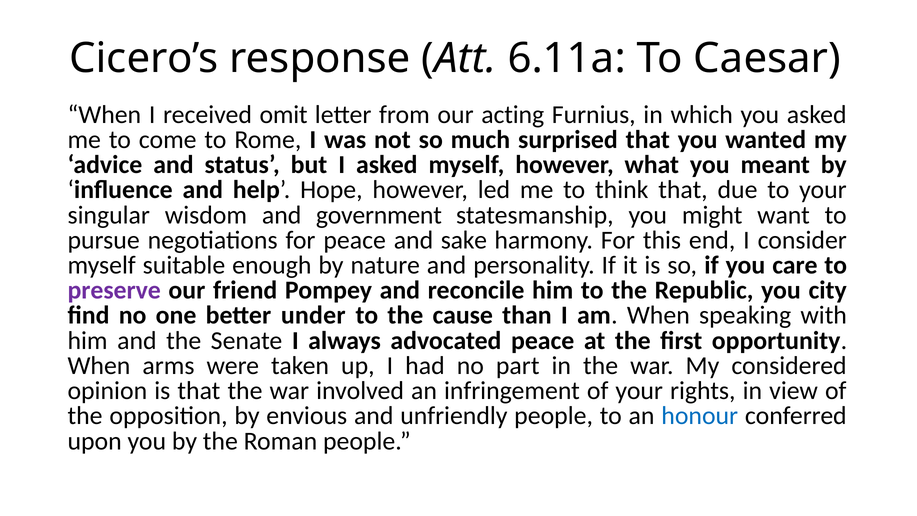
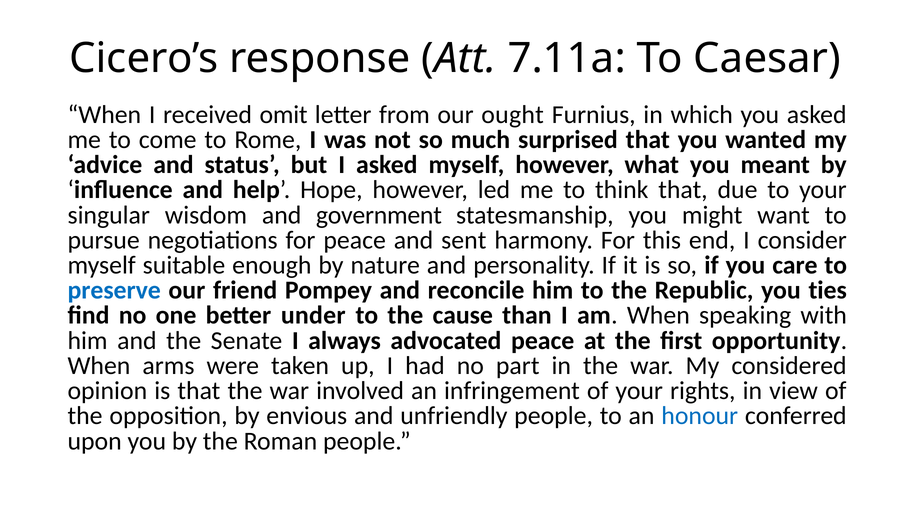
6.11a: 6.11a -> 7.11a (567, 58)
acting: acting -> ought (513, 115)
sake: sake -> sent (464, 240)
preserve colour: purple -> blue (114, 290)
city: city -> ties (828, 290)
